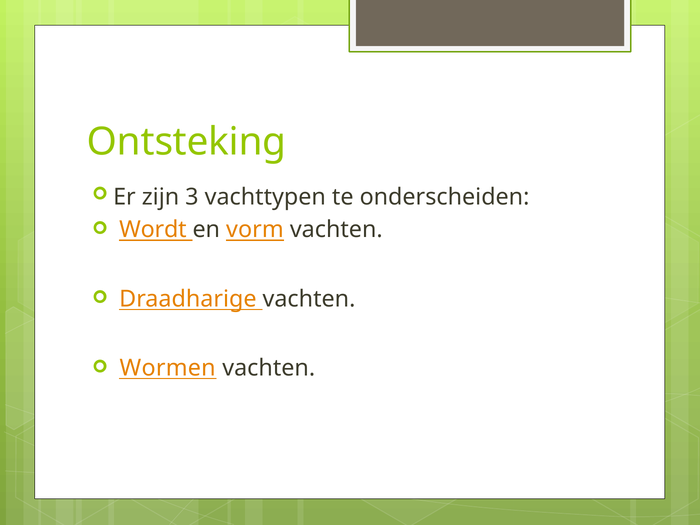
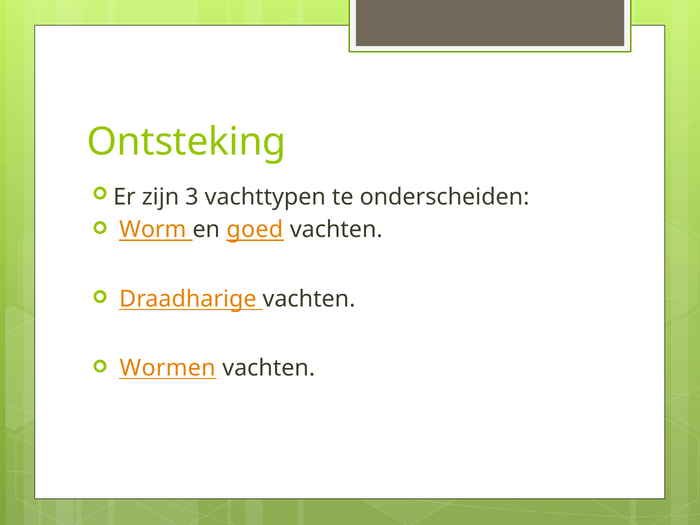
Wordt: Wordt -> Worm (153, 230)
vorm: vorm -> goed (255, 230)
